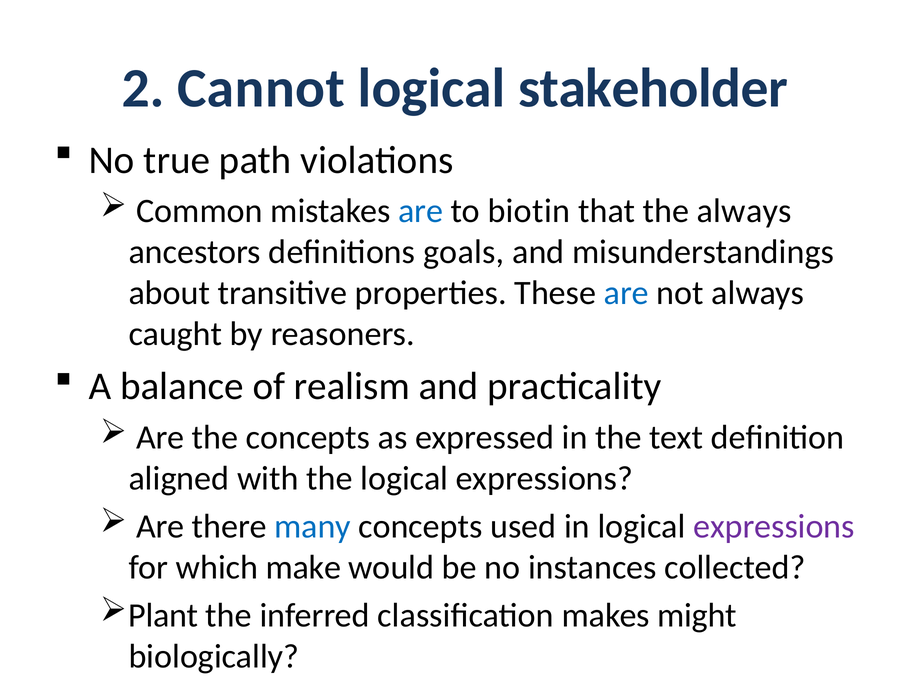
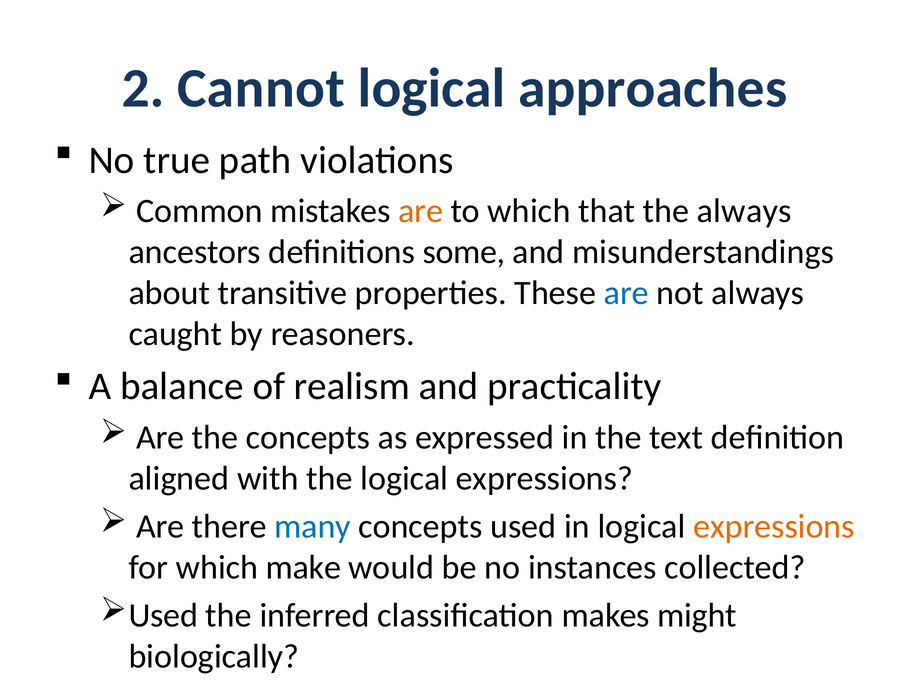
stakeholder: stakeholder -> approaches (653, 88)
are colour: blue -> orange (421, 211)
to biotin: biotin -> which (529, 211)
goals: goals -> some (464, 252)
expressions colour: purple -> orange (774, 526)
Plant: Plant -> Used (163, 615)
